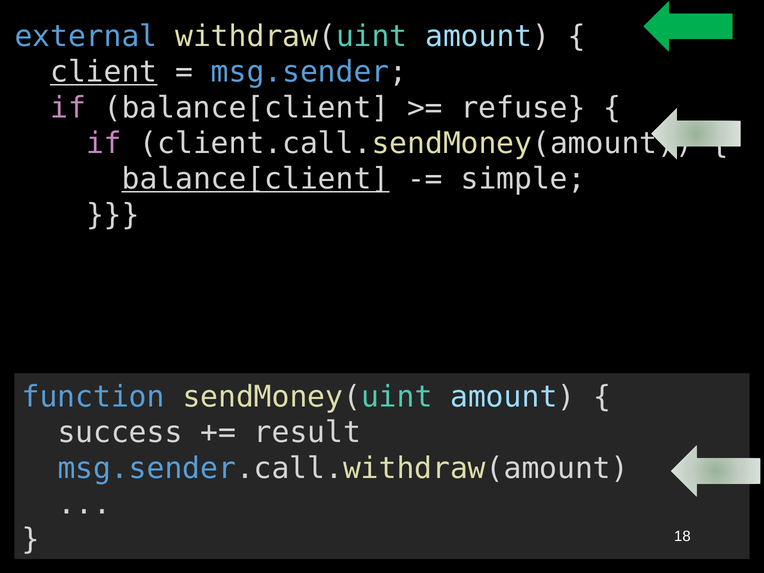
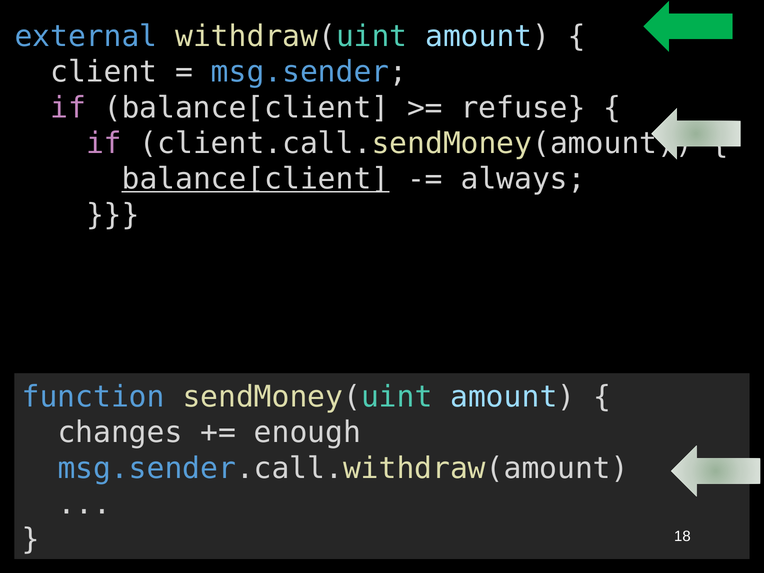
client underline: present -> none (104, 72)
simple: simple -> always (523, 179)
success: success -> changes (120, 433)
result: result -> enough (307, 433)
